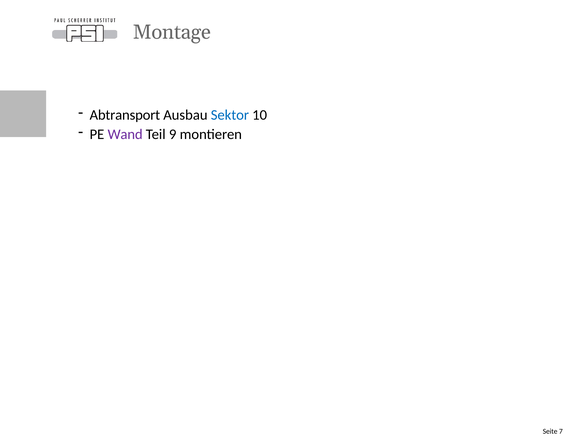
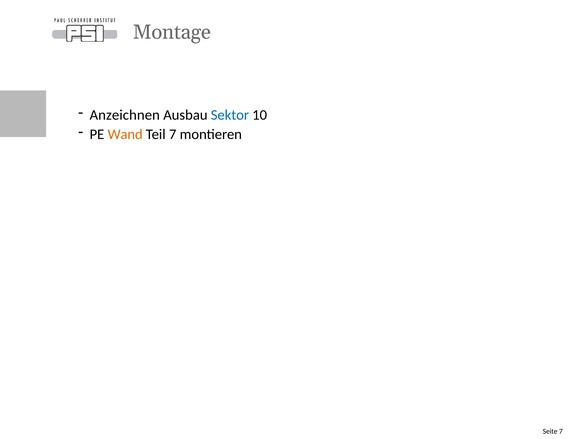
Abtransport: Abtransport -> Anzeichnen (125, 115)
Wand colour: purple -> orange (125, 134)
Teil 9: 9 -> 7 (173, 134)
